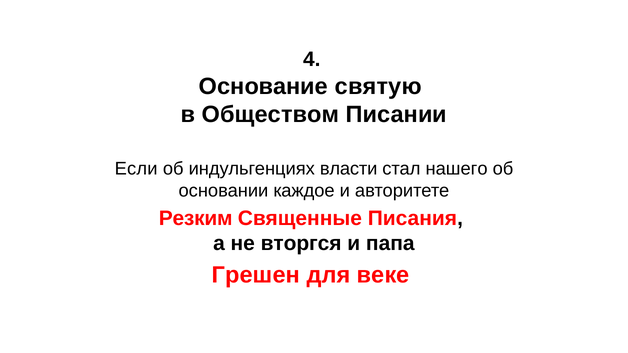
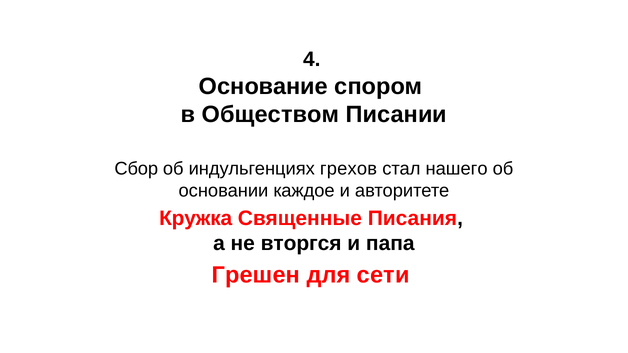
святую: святую -> спором (378, 86)
Если: Если -> Сбор (136, 169)
власти: власти -> грехов (348, 169)
Резким: Резким -> Кружка (196, 219)
веке: веке -> сети (383, 275)
